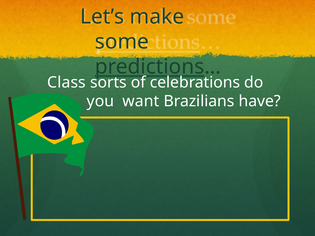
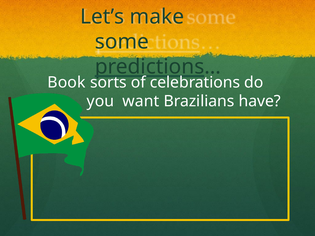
Class: Class -> Book (66, 82)
